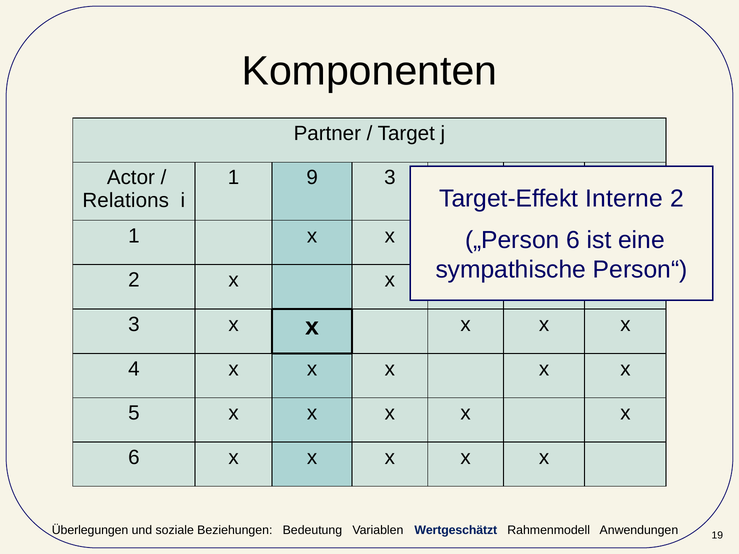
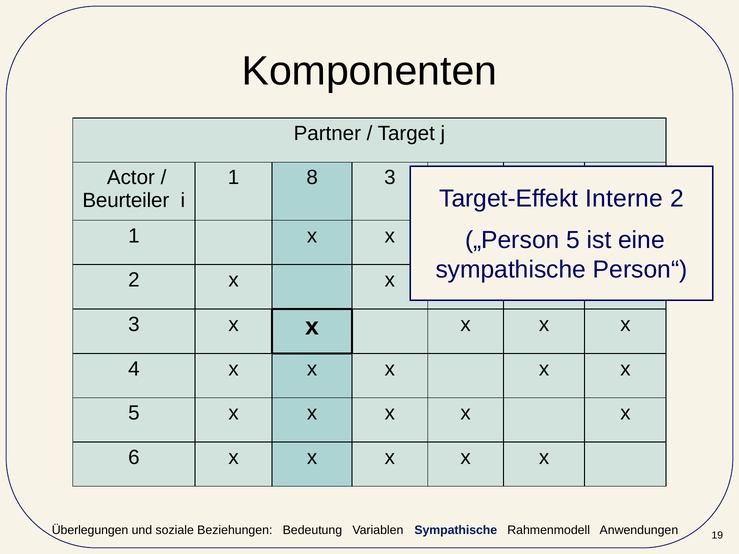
9: 9 -> 8 (312, 178)
Relations: Relations -> Beurteiler (126, 201)
6: 6 -> 5 (573, 240)
Variablen Wertgeschätzt: Wertgeschätzt -> Sympathische (456, 530)
